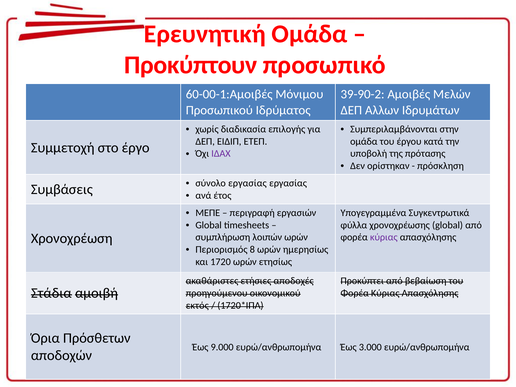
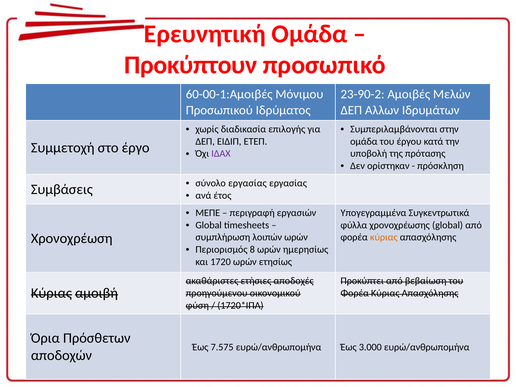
39-90-2: 39-90-2 -> 23-90-2 (363, 94)
κύριας colour: purple -> orange (384, 237)
Στάδια: Στάδια -> Κύριας (51, 293)
εκτός: εκτός -> φύση (197, 305)
9.000: 9.000 -> 7.575 (222, 347)
